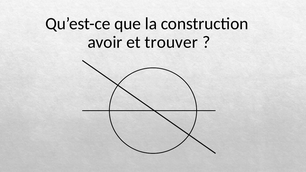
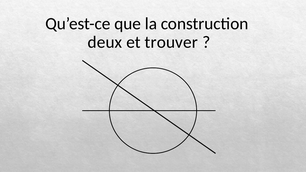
avoir: avoir -> deux (105, 42)
